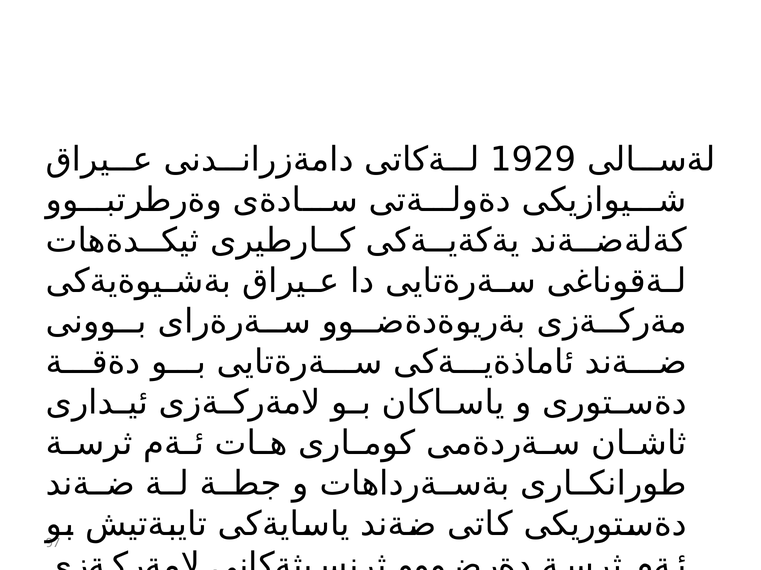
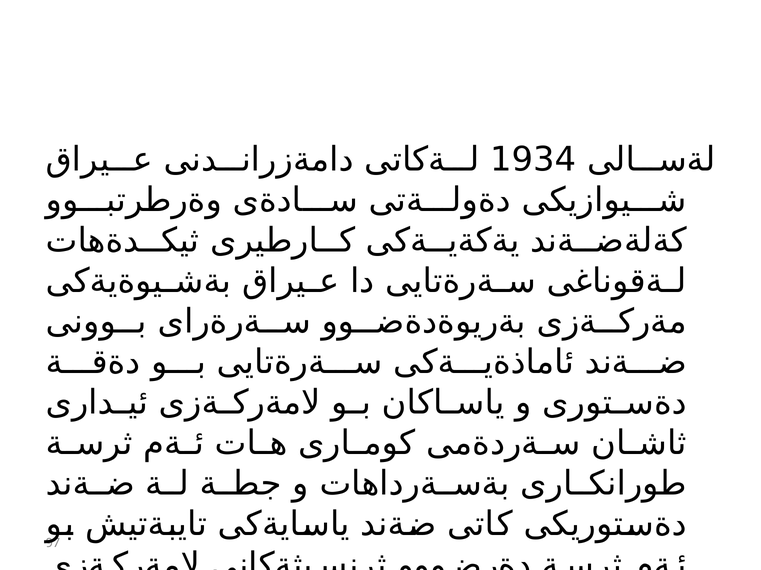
1929: 1929 -> 1934 (533, 160)
